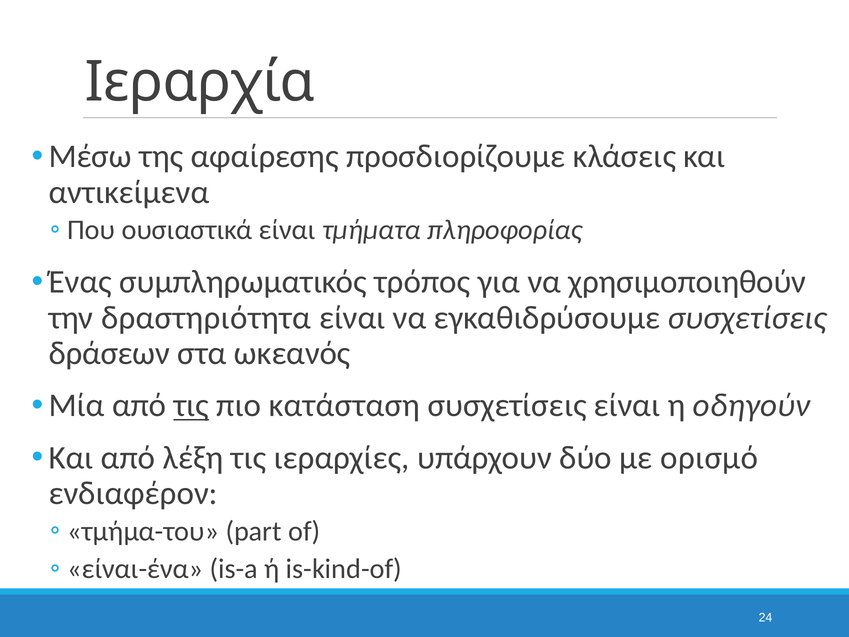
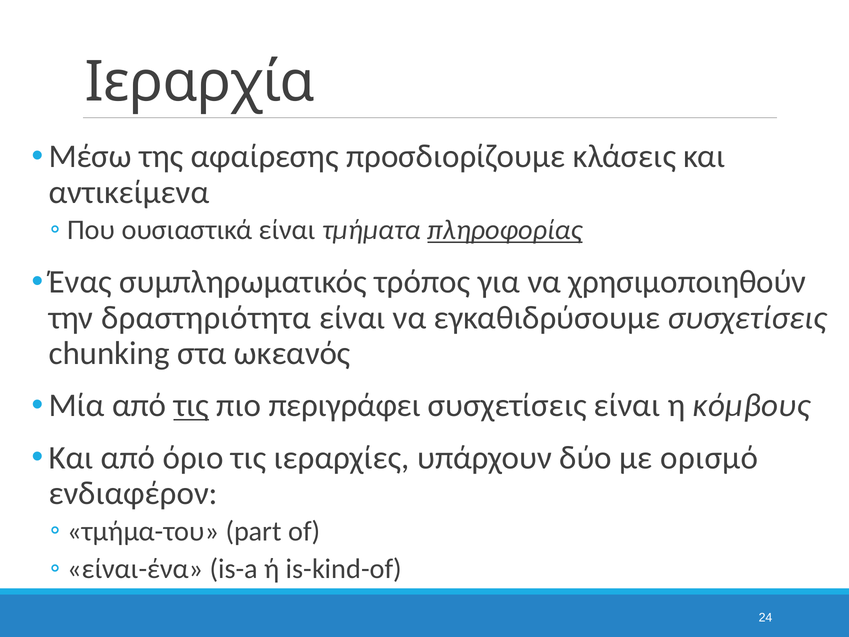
πληροφορίας underline: none -> present (505, 230)
δράσεων: δράσεων -> chunking (109, 353)
κατάσταση: κατάσταση -> περιγράφει (345, 405)
οδηγούν: οδηγούν -> κόμβους (752, 405)
λέξη: λέξη -> όριο (193, 458)
